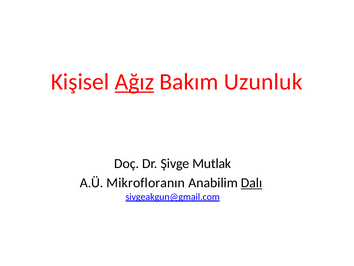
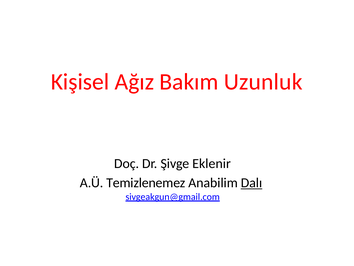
Ağız underline: present -> none (134, 82)
Mutlak: Mutlak -> Eklenir (212, 163)
Mikrofloranın: Mikrofloranın -> Temizlenemez (146, 183)
